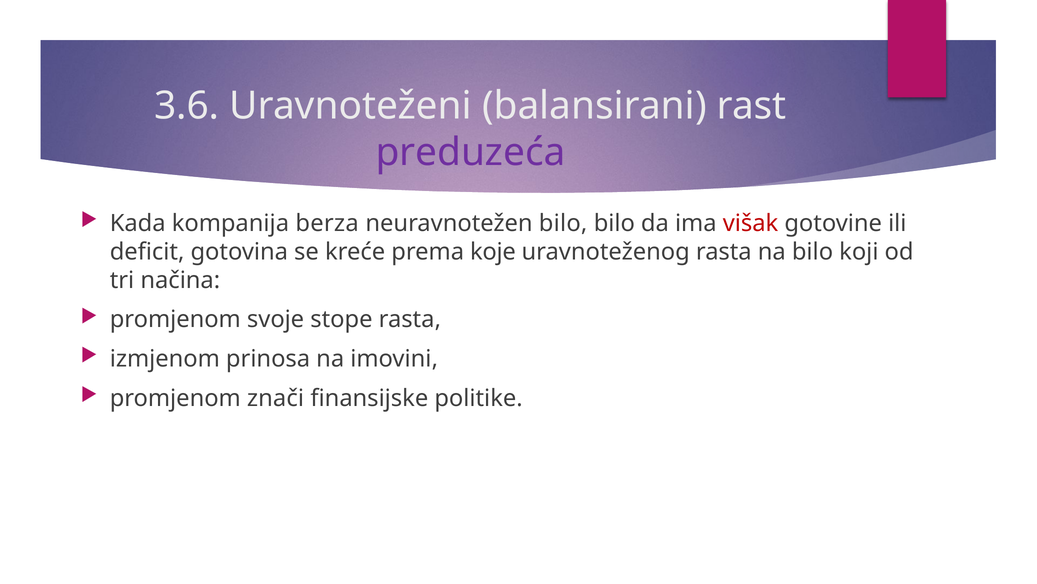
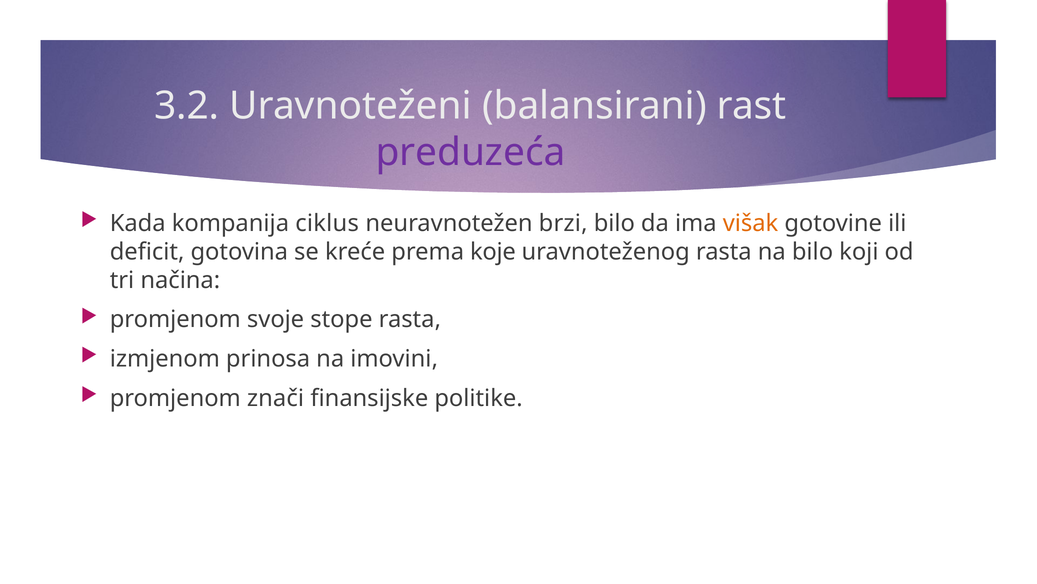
3.6: 3.6 -> 3.2 (187, 106)
berza: berza -> ciklus (327, 223)
neuravnotežen bilo: bilo -> brzi (563, 223)
višak colour: red -> orange (751, 223)
